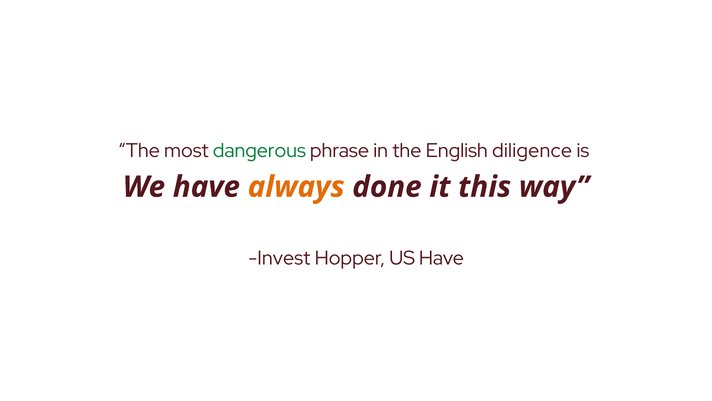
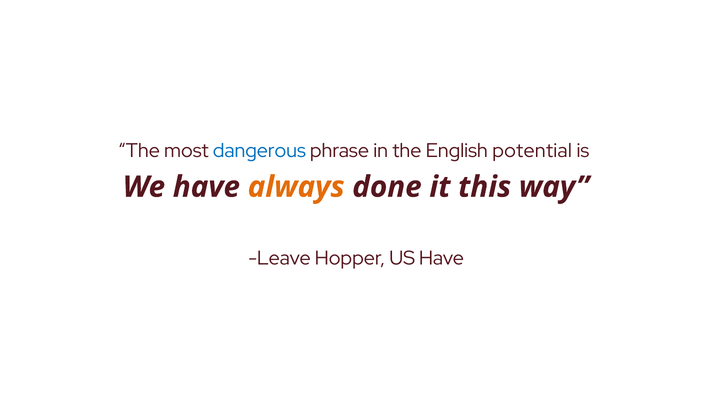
dangerous colour: green -> blue (259, 150)
diligence: diligence -> potential (532, 150)
Invest: Invest -> Leave (280, 258)
